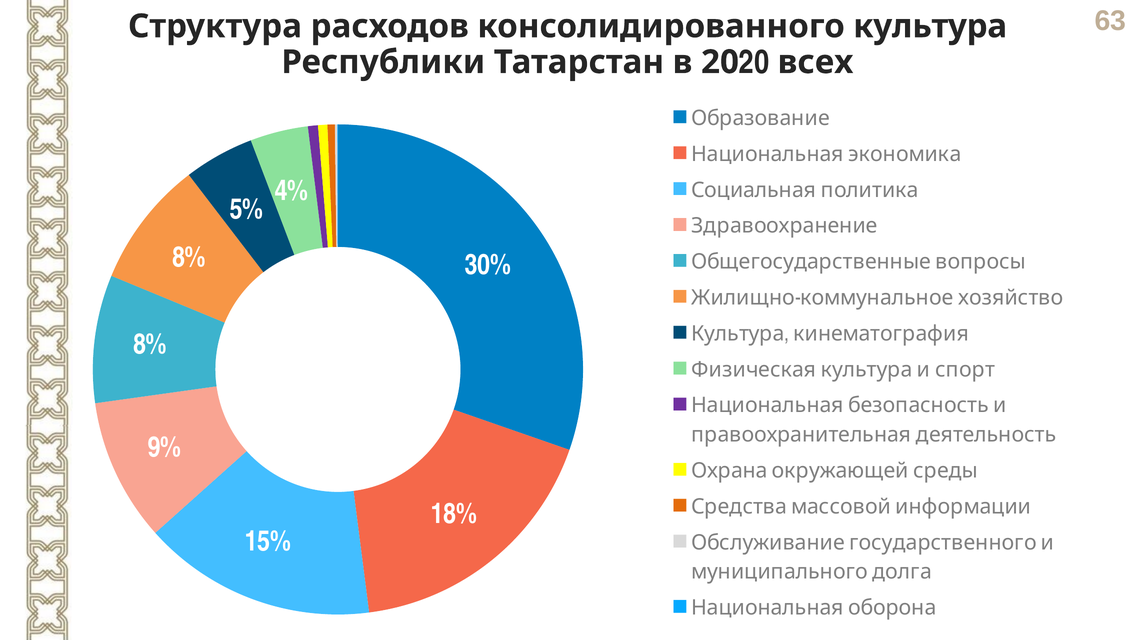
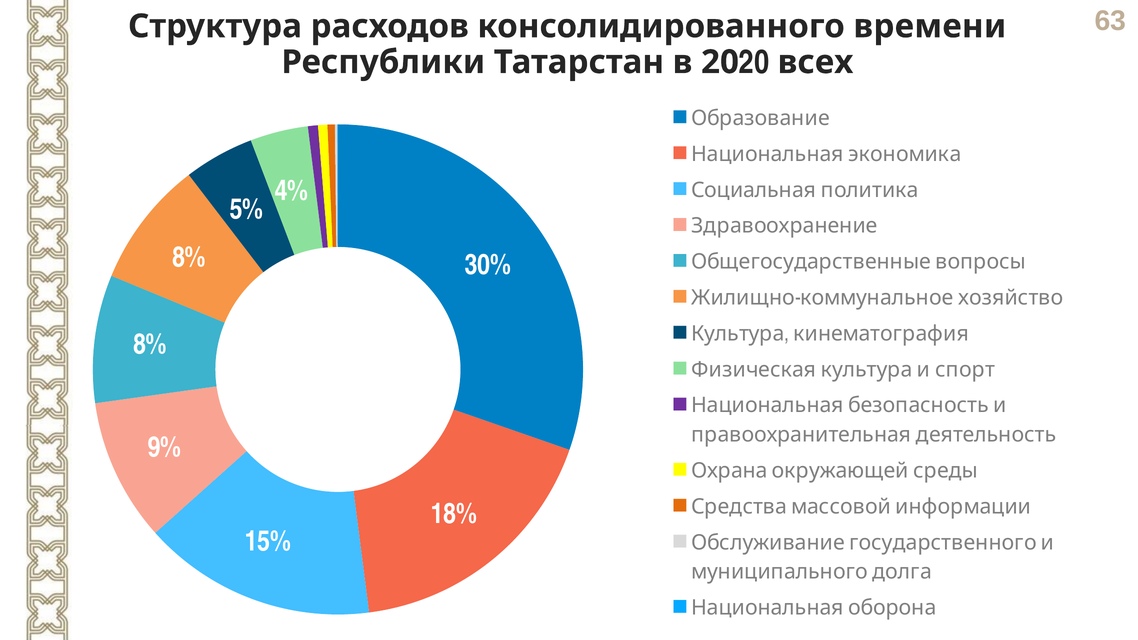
консолидированного культура: культура -> времени (930, 26)
